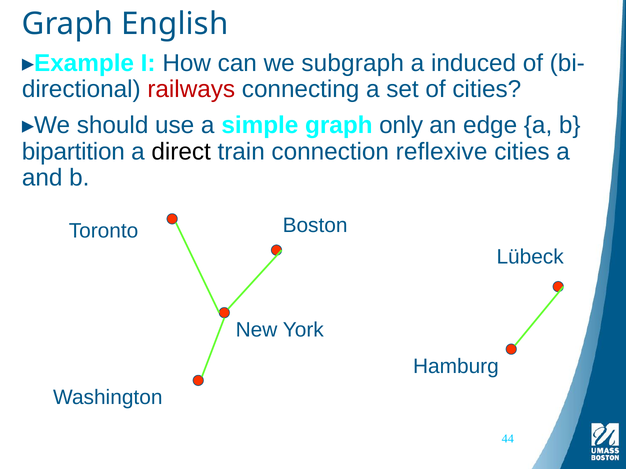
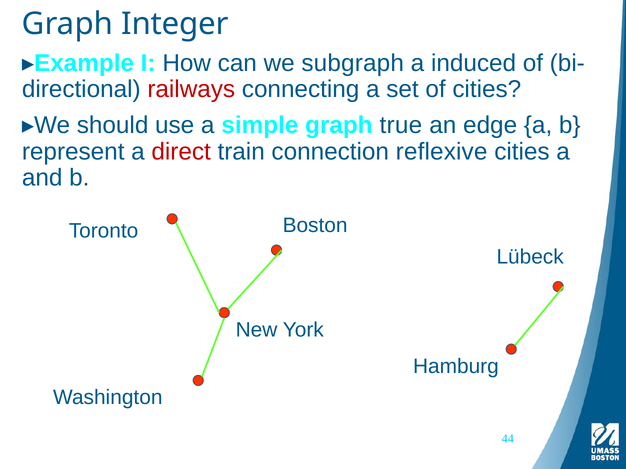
English: English -> Integer (175, 24)
only: only -> true (401, 125)
bipartition: bipartition -> represent (73, 152)
direct colour: black -> red (181, 152)
